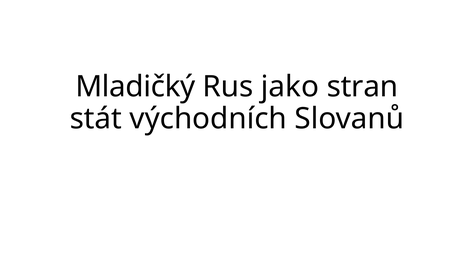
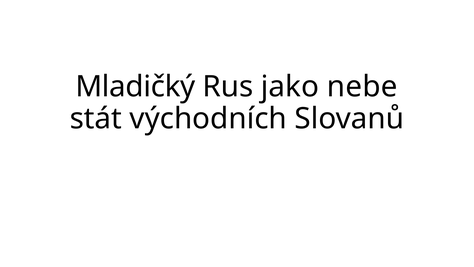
stran: stran -> nebe (362, 87)
